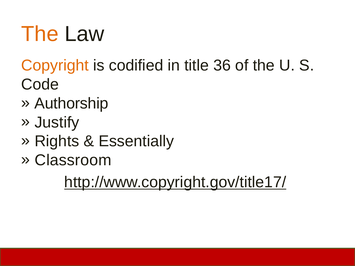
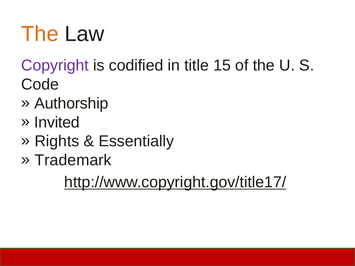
Copyright colour: orange -> purple (55, 66)
36: 36 -> 15 (222, 66)
Justify: Justify -> Invited (57, 122)
Classroom: Classroom -> Trademark (73, 160)
